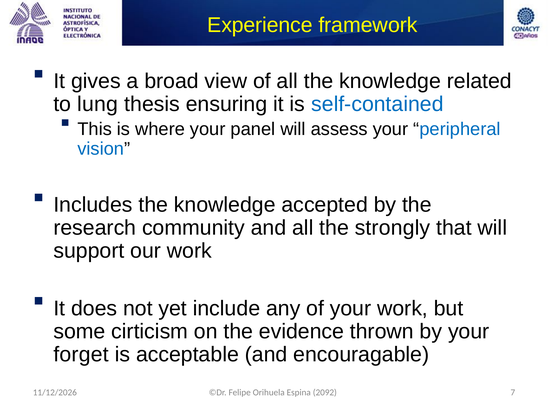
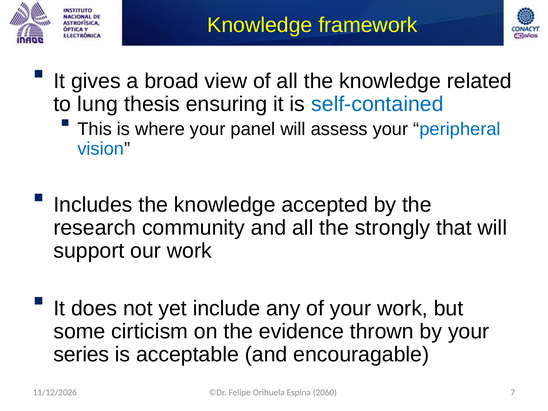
Experience: Experience -> Knowledge (260, 25)
forget: forget -> series (81, 354)
2092: 2092 -> 2060 (325, 392)
